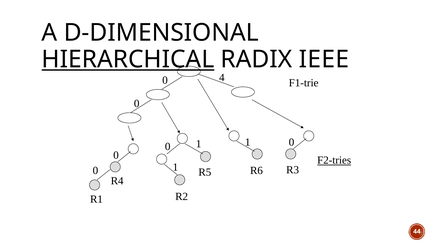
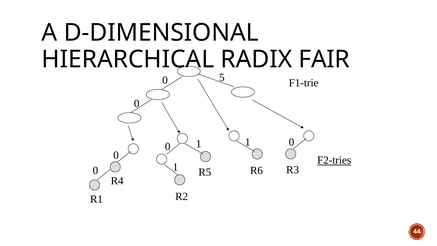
HIERARCHICAL underline: present -> none (128, 59)
IEEE: IEEE -> FAIR (324, 59)
4: 4 -> 5 (222, 78)
